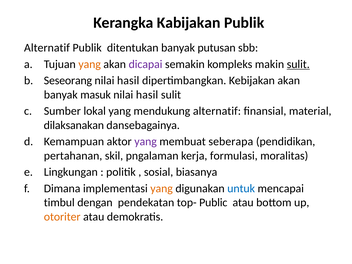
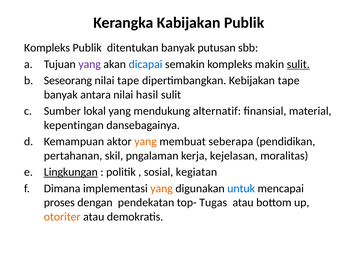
Alternatif: Alternatif -> Kompleks (47, 48)
yang colour: orange -> purple (90, 64)
dicapai colour: purple -> blue (146, 64)
hasil: hasil -> tape (128, 81)
Kebijakan akan: akan -> tape (289, 81)
masuk: masuk -> antara (96, 95)
dilaksanakan: dilaksanakan -> kepentingan (74, 125)
yang colour: purple -> orange (146, 142)
formulasi: formulasi -> kejelasan (234, 156)
Lingkungan underline: none -> present (71, 172)
biasanya: biasanya -> kegiatan (196, 172)
timbul: timbul -> proses (59, 203)
Public: Public -> Tugas (213, 203)
